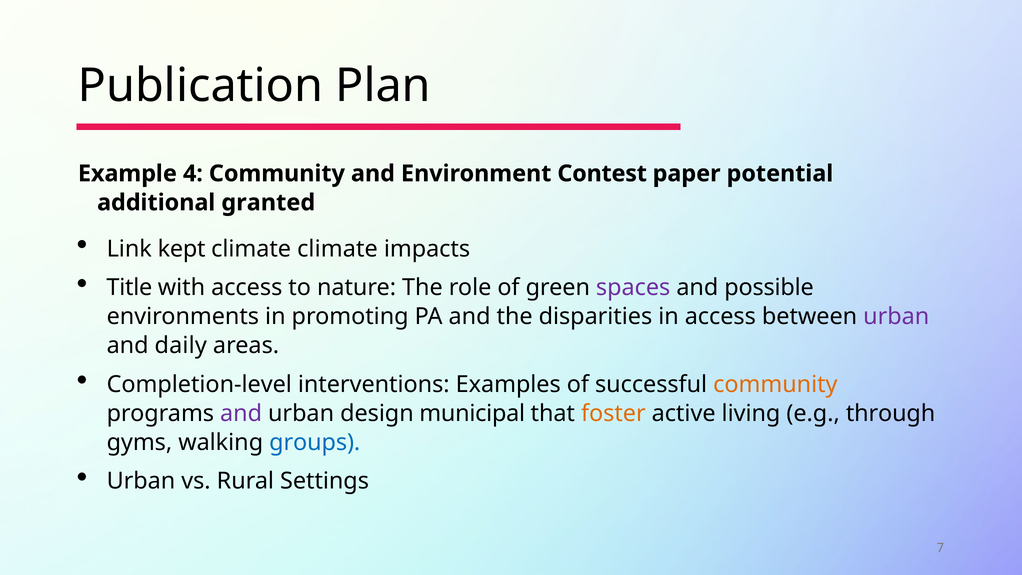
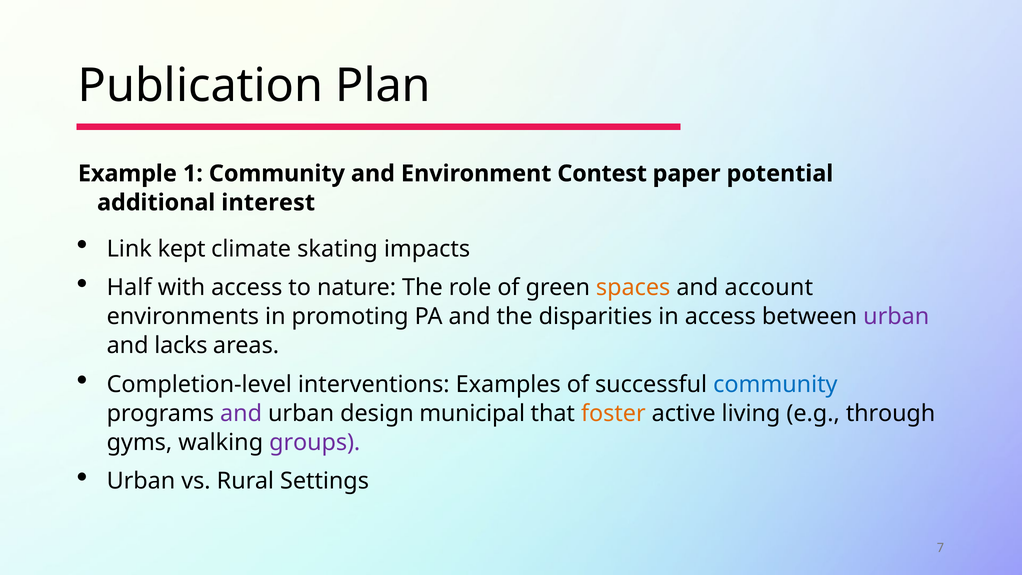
4: 4 -> 1 (193, 174)
granted: granted -> interest (268, 203)
climate climate: climate -> skating (337, 249)
Title: Title -> Half (129, 287)
spaces colour: purple -> orange (633, 287)
possible: possible -> account (769, 287)
daily: daily -> lacks (181, 346)
community colour: orange -> blue (775, 384)
groups colour: blue -> purple (315, 442)
